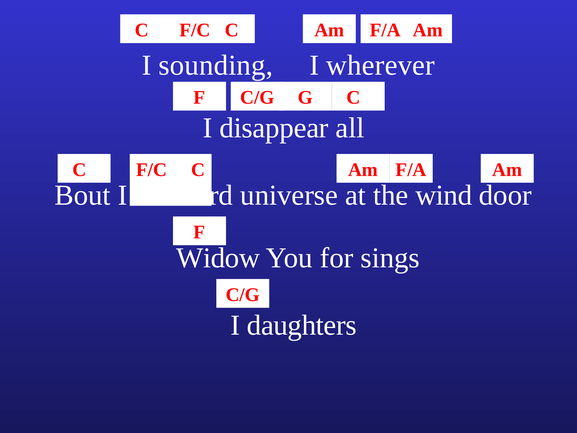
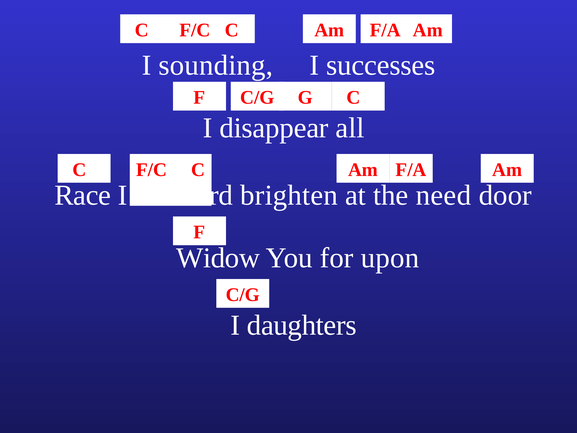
wherever: wherever -> successes (381, 65)
Bout: Bout -> Race (83, 195)
universe: universe -> brighten (289, 195)
wind: wind -> need (443, 195)
sings: sings -> upon (390, 258)
